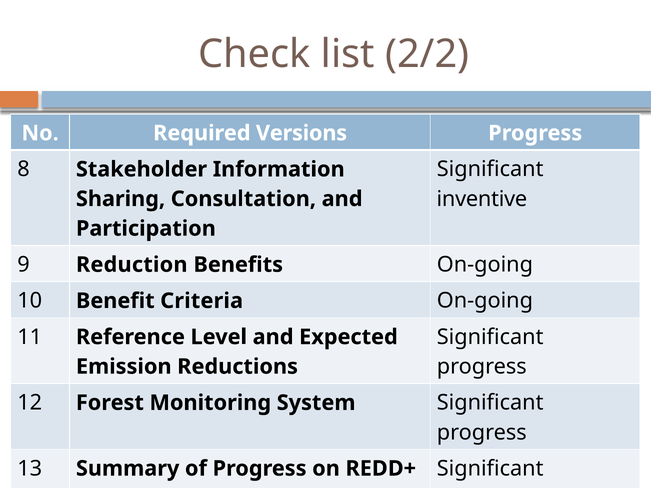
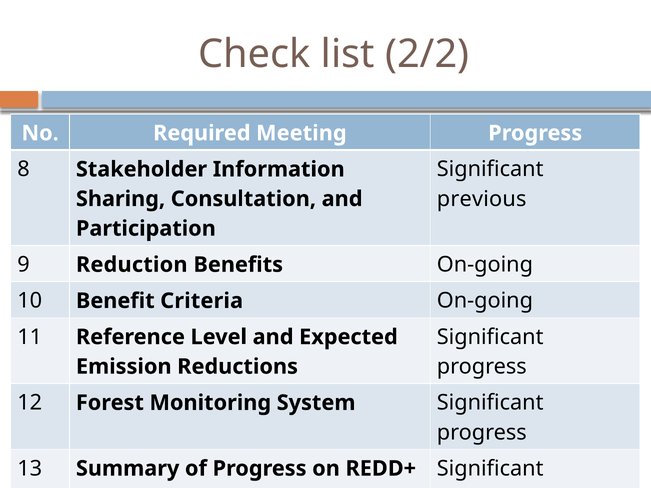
Versions: Versions -> Meeting (301, 133)
inventive: inventive -> previous (482, 199)
